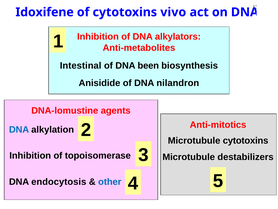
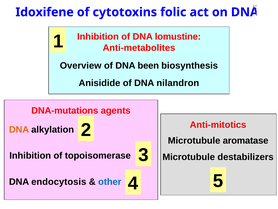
vivo: vivo -> folic (173, 12)
alkylators: alkylators -> lomustine (178, 37)
Intestinal: Intestinal -> Overview (81, 65)
DNA-lomustine: DNA-lomustine -> DNA-mutations (65, 110)
DNA colour: blue -> orange (19, 129)
Microtubule cytotoxins: cytotoxins -> aromatase (246, 140)
